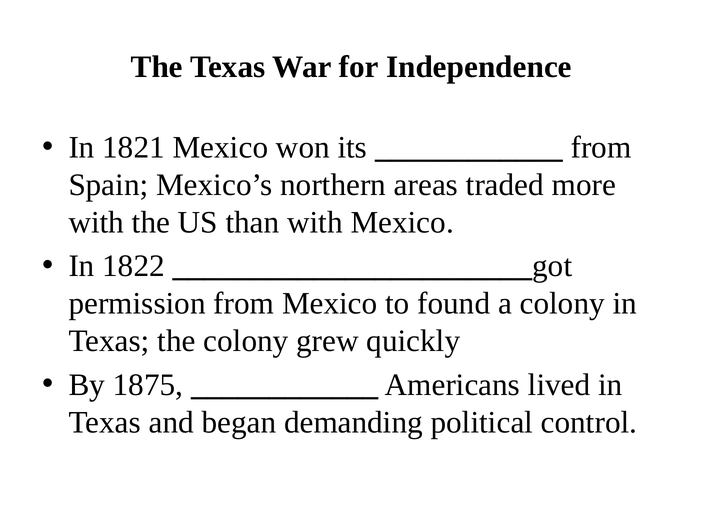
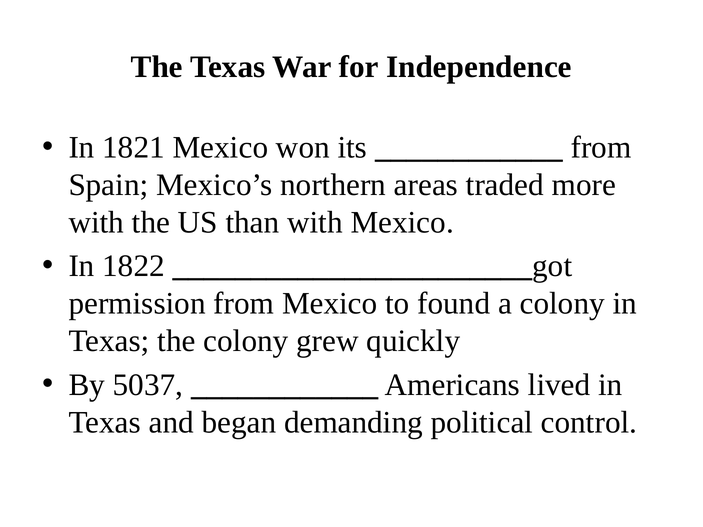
1875: 1875 -> 5037 (148, 385)
